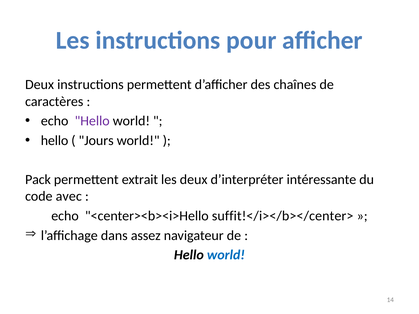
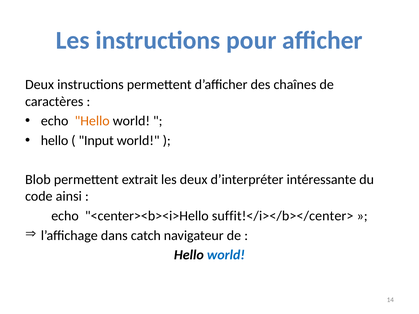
Hello colour: purple -> orange (92, 121)
Jours: Jours -> Input (96, 141)
Pack: Pack -> Blob (38, 180)
avec: avec -> ainsi (69, 196)
assez: assez -> catch (146, 236)
